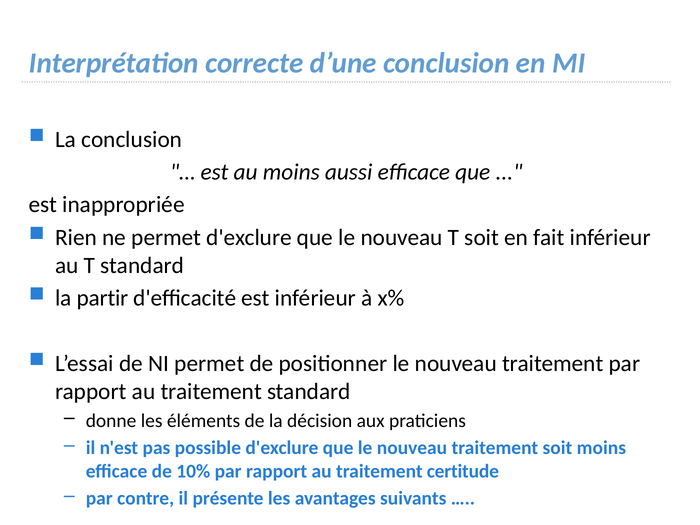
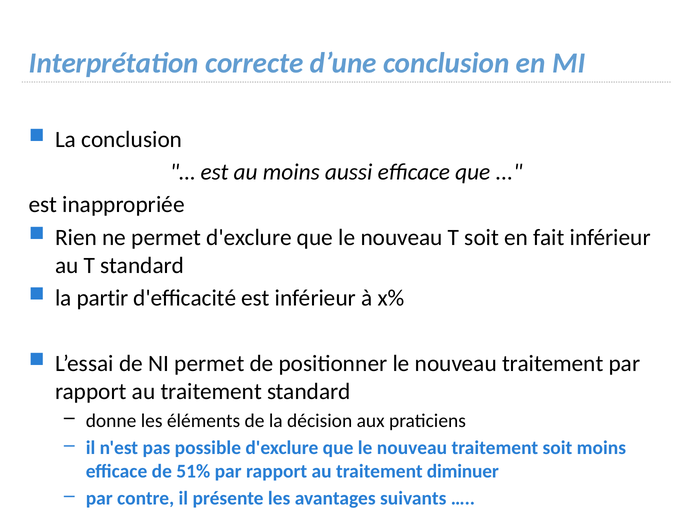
10%: 10% -> 51% (193, 471)
certitude: certitude -> diminuer (463, 471)
